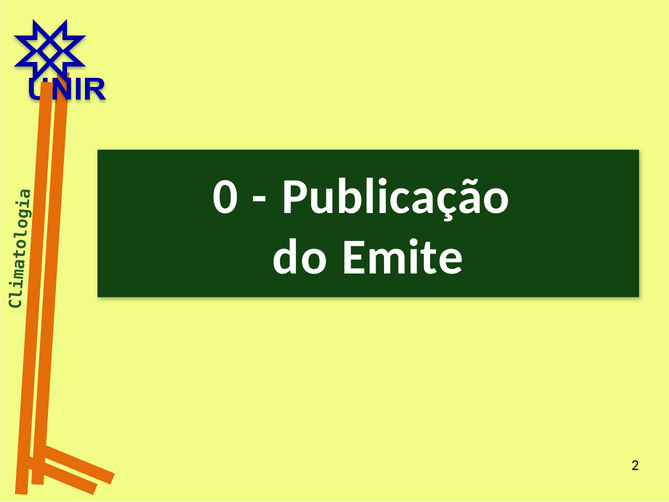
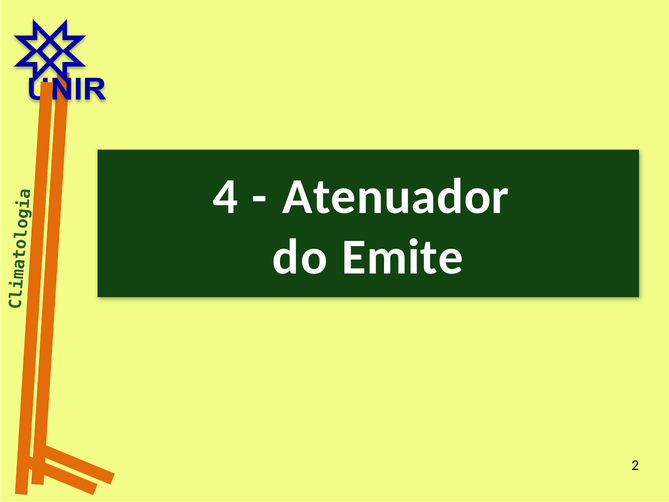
0: 0 -> 4 (225, 197)
Publicação: Publicação -> Atenuador (396, 197)
